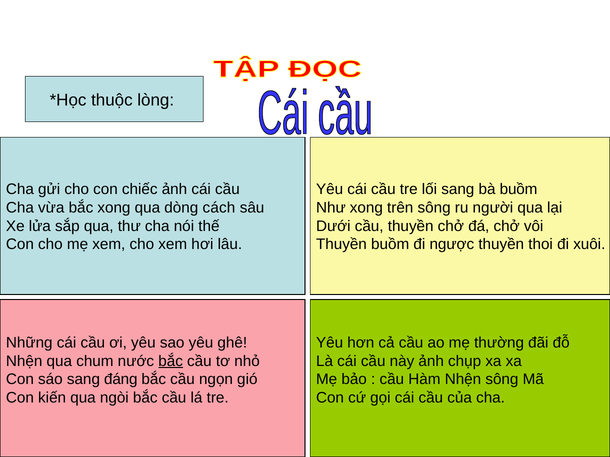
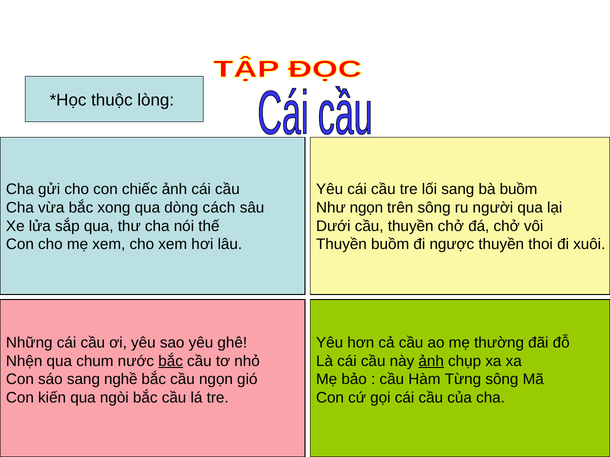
Như xong: xong -> ngọn (366, 208)
ảnh underline: none -> present (431, 361)
đáng: đáng -> nghề (121, 380)
Hàm Nhện: Nhện -> Từng (463, 380)
